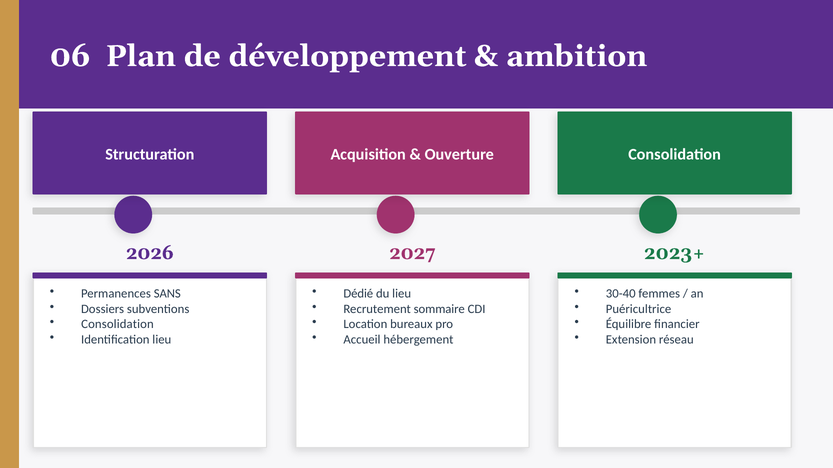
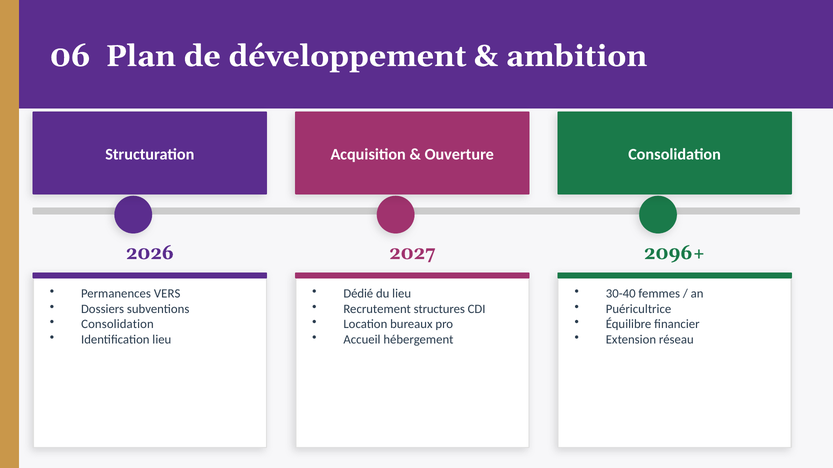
2023+: 2023+ -> 2096+ (675, 253)
SANS: SANS -> VERS (167, 294)
sommaire: sommaire -> structures (439, 309)
